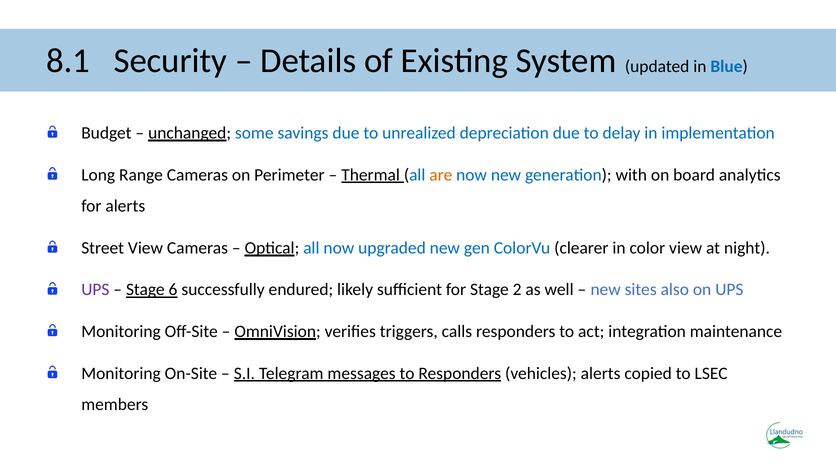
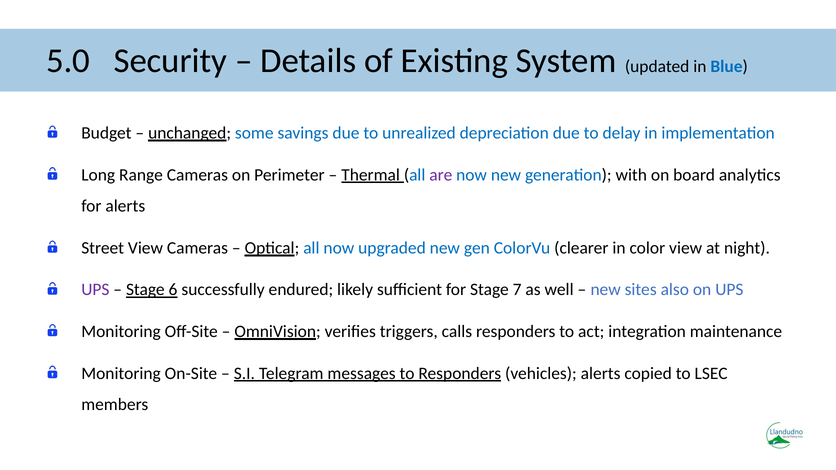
8.1: 8.1 -> 5.0 (68, 61)
are colour: orange -> purple (441, 175)
2: 2 -> 7 (517, 290)
